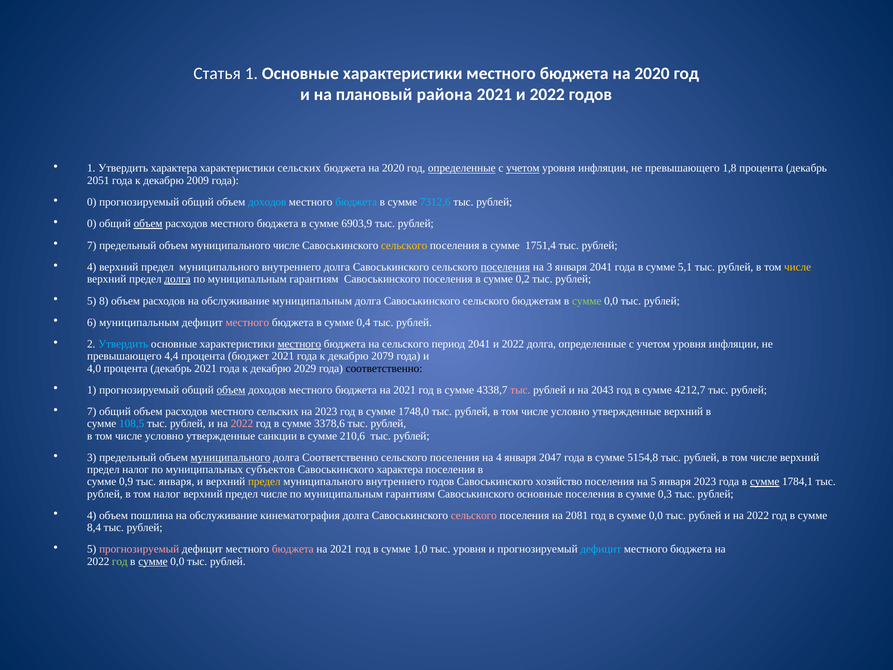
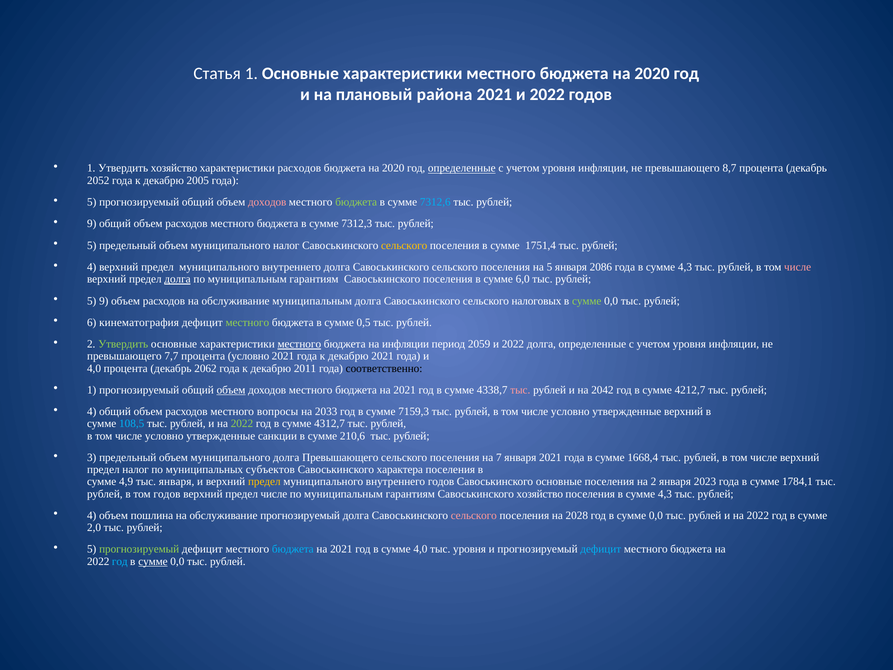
Утвердить характера: характера -> хозяйство (174, 168)
характеристики сельских: сельских -> расходов (299, 168)
учетом underline: present -> none (523, 168)
1,8: 1,8 -> 8,7 (729, 168)
2051: 2051 -> 2052 (98, 180)
2009: 2009 -> 2005 (198, 180)
0: 0 -> 5 (92, 202)
доходов colour: light blue -> pink (267, 202)
бюджета colour: light blue -> light green (356, 202)
0: 0 -> 9 (92, 224)
объем underline: present -> none (148, 224)
6903,9: 6903,9 -> 7312,3 (357, 224)
7: 7 -> 5 (92, 245)
муниципального числе: числе -> налог (286, 245)
поселения underline: present -> none (505, 267)
на 3: 3 -> 5 (549, 267)
января 2041: 2041 -> 2086 (601, 267)
года в сумме 5,1: 5,1 -> 4,3 (685, 267)
числе colour: yellow -> pink (798, 267)
0,2: 0,2 -> 6,0 (523, 279)
5 8: 8 -> 9 (104, 301)
бюджетам: бюджетам -> налоговых (536, 301)
6 муниципальным: муниципальным -> кинематография (139, 322)
местного colour: pink -> light green (247, 322)
0,4: 0,4 -> 0,5 (364, 322)
Утвердить colour: light blue -> light green (123, 344)
на сельского: сельского -> инфляции (406, 344)
период 2041: 2041 -> 2059 (479, 344)
4,4: 4,4 -> 7,7 (171, 356)
процента бюджет: бюджет -> условно (249, 356)
декабрю 2079: 2079 -> 2021 (382, 356)
декабрь 2021: 2021 -> 2062 (205, 368)
2029: 2029 -> 2011 (305, 368)
2043: 2043 -> 2042 (602, 390)
7: 7 -> 4 (92, 412)
местного сельских: сельских -> вопросы (278, 412)
на 2023: 2023 -> 2033 (326, 412)
1748,0: 1748,0 -> 7159,3 (414, 412)
2022 colour: pink -> light green (242, 424)
3378,6: 3378,6 -> 4312,7 (329, 424)
муниципального underline: present -> none (230, 457)
долга Соответственно: Соответственно -> Превышающего (340, 457)
на 4: 4 -> 7 (499, 457)
января 2047: 2047 -> 2021 (550, 457)
5154,8: 5154,8 -> 1668,4 (643, 457)
0,9: 0,9 -> 4,9 (126, 482)
Савоськинского хозяйство: хозяйство -> основные (559, 482)
на 5: 5 -> 2 (654, 482)
сумме underline: present -> none (765, 482)
том налог: налог -> годов (167, 494)
Савоськинского основные: основные -> хозяйство (540, 494)
поселения в сумме 0,3: 0,3 -> 4,3 (665, 494)
обслуживание кинематография: кинематография -> прогнозируемый (300, 515)
2081: 2081 -> 2028 (577, 515)
8,4: 8,4 -> 2,0 (94, 527)
прогнозируемый colour: pink -> light green (139, 549)
бюджета colour: pink -> light blue (293, 549)
сумме 1,0: 1,0 -> 4,0 (420, 549)
год colour: light green -> light blue (120, 561)
